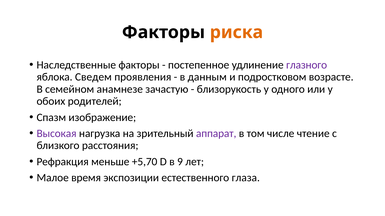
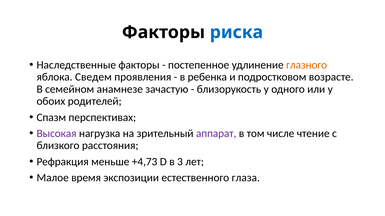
риска colour: orange -> blue (236, 32)
глазного colour: purple -> orange (307, 65)
данным: данным -> ребенка (207, 77)
изображение: изображение -> перспективах (102, 118)
+5,70: +5,70 -> +4,73 (145, 162)
9: 9 -> 3 (180, 162)
